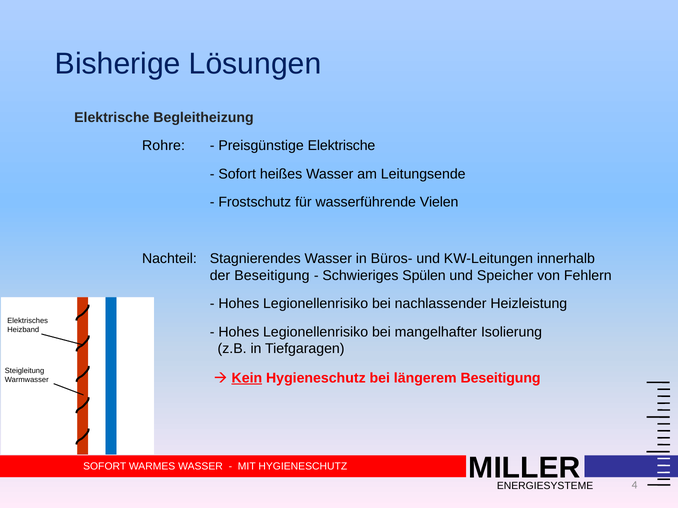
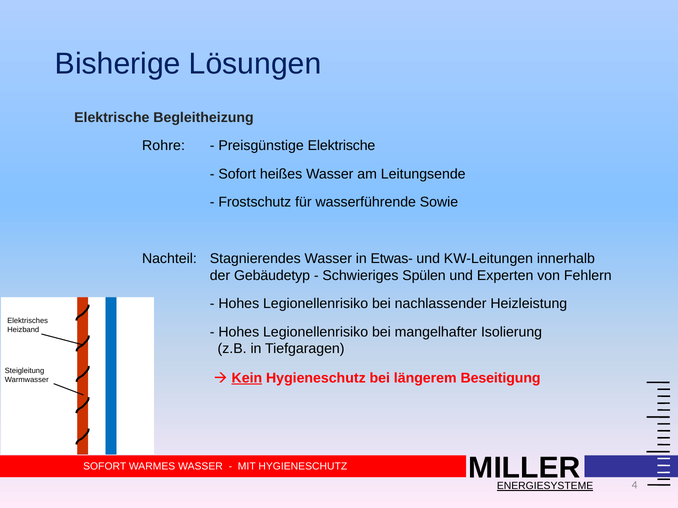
Vielen: Vielen -> Sowie (439, 202)
Büros-: Büros- -> Etwas- (392, 259)
der Beseitigung: Beseitigung -> Gebäudetyp (272, 276)
Speicher: Speicher -> Experten (505, 276)
ENERGIESYSTEME underline: none -> present (545, 487)
